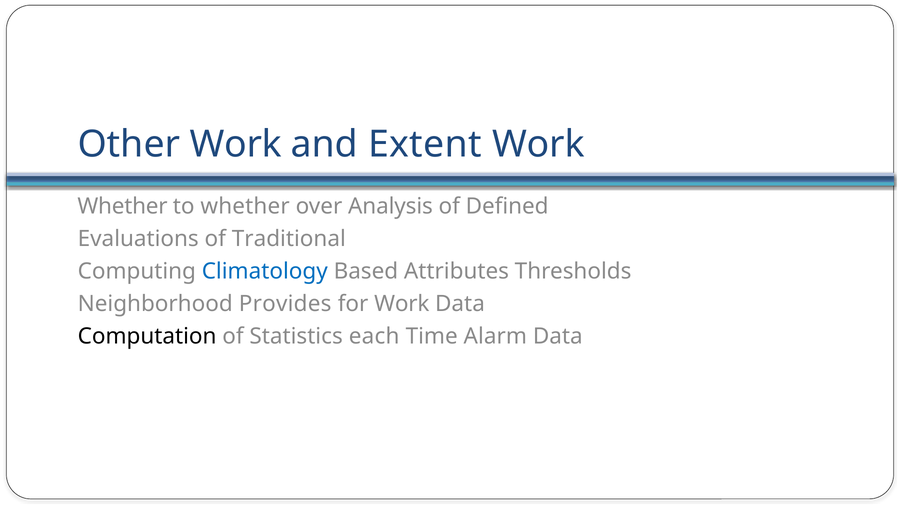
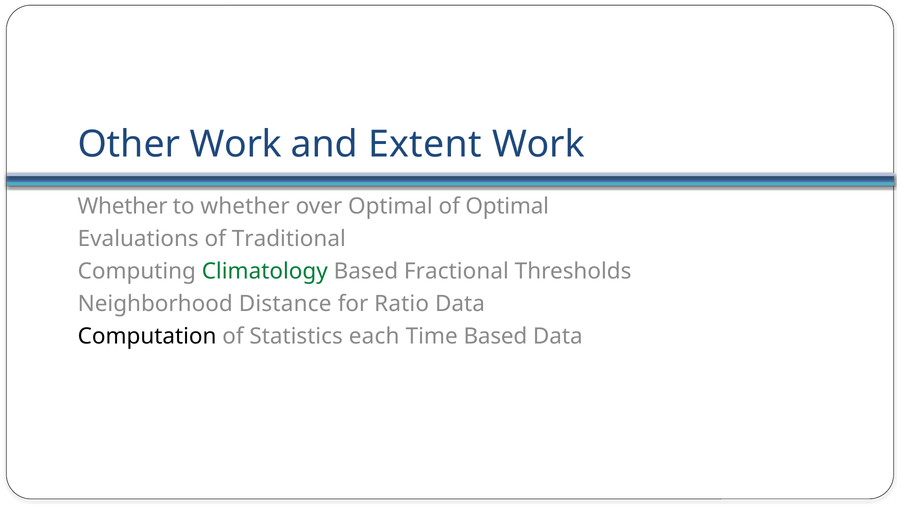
over Analysis: Analysis -> Optimal (390, 206)
of Defined: Defined -> Optimal (507, 206)
Climatology colour: blue -> green (265, 271)
Attributes: Attributes -> Fractional (456, 271)
Provides: Provides -> Distance (285, 304)
for Work: Work -> Ratio (402, 304)
Time Alarm: Alarm -> Based (495, 336)
